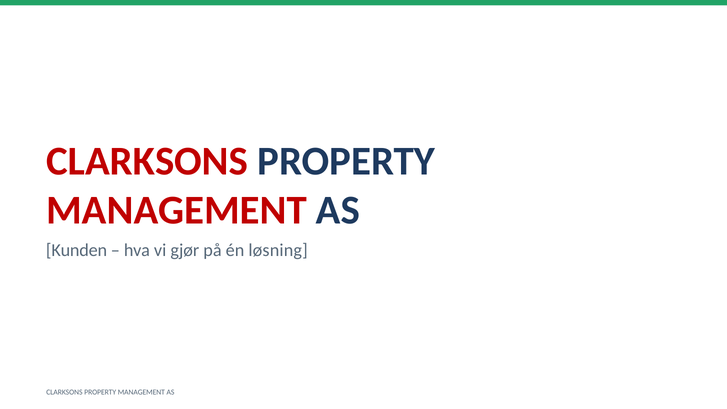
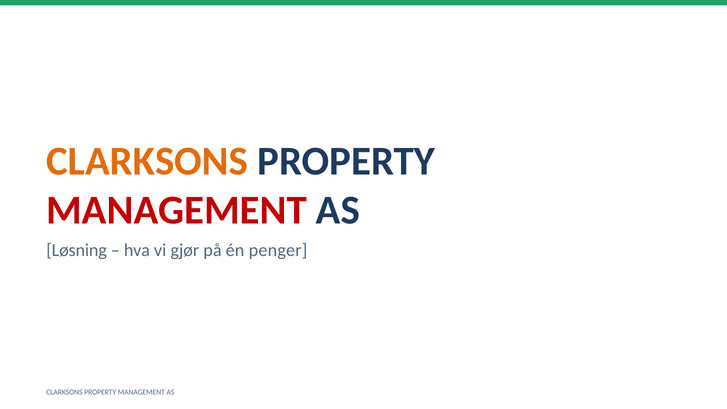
CLARKSONS colour: red -> orange (147, 161)
Kunden: Kunden -> Løsning (77, 250)
løsning: løsning -> penger (278, 250)
